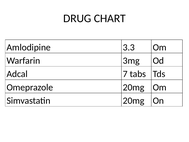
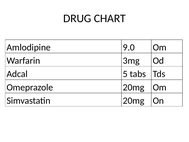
3.3: 3.3 -> 9.0 (129, 47)
7: 7 -> 5 (125, 74)
